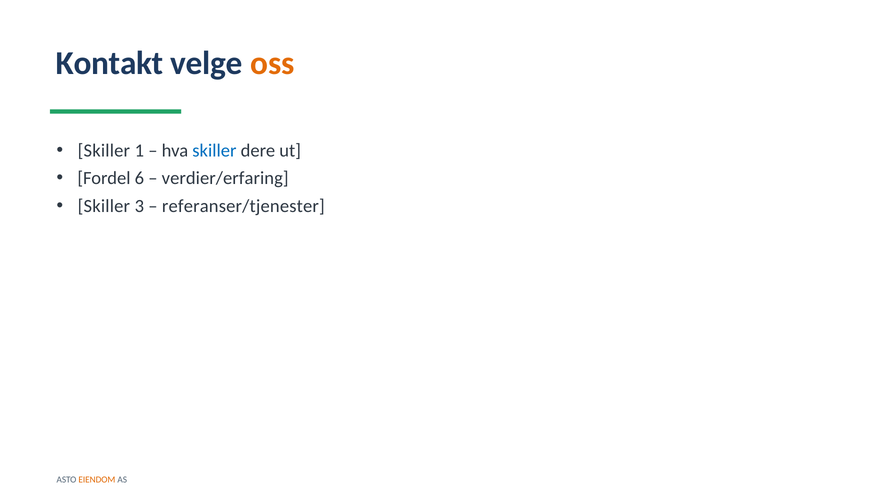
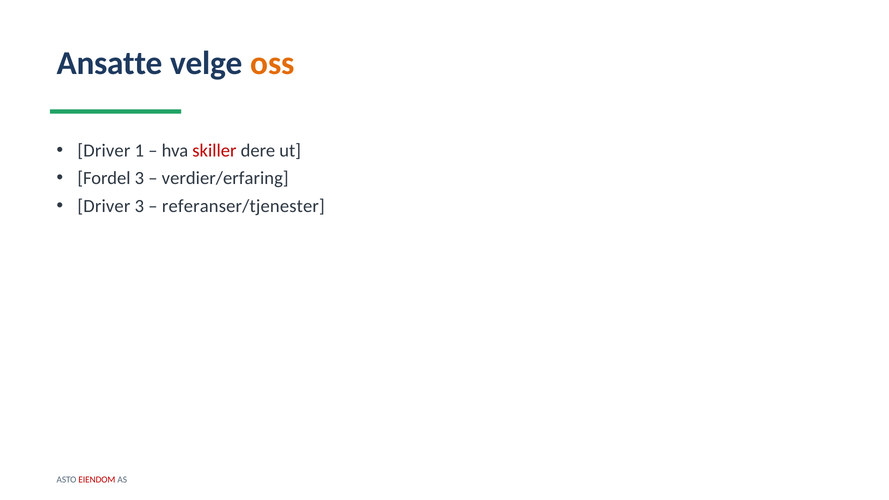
Kontakt: Kontakt -> Ansatte (110, 63)
Skiller: Skiller -> Driver (104, 151)
skiller colour: blue -> red (214, 151)
Fordel 6: 6 -> 3 (139, 178)
Skiller: Skiller -> Driver (104, 206)
EIENDOM colour: orange -> red (97, 480)
